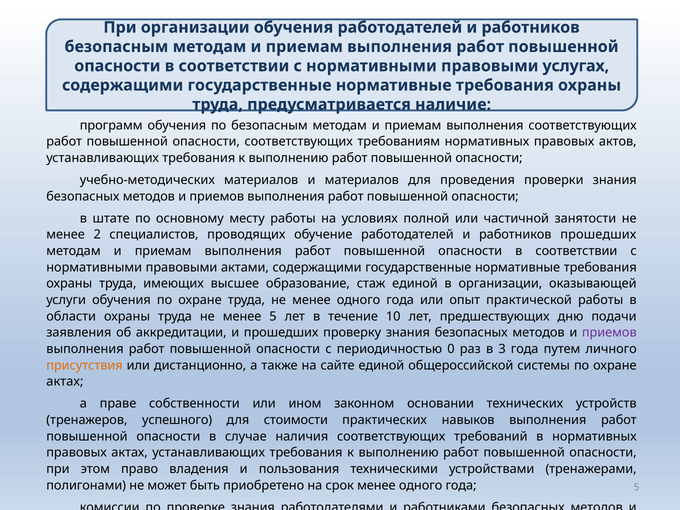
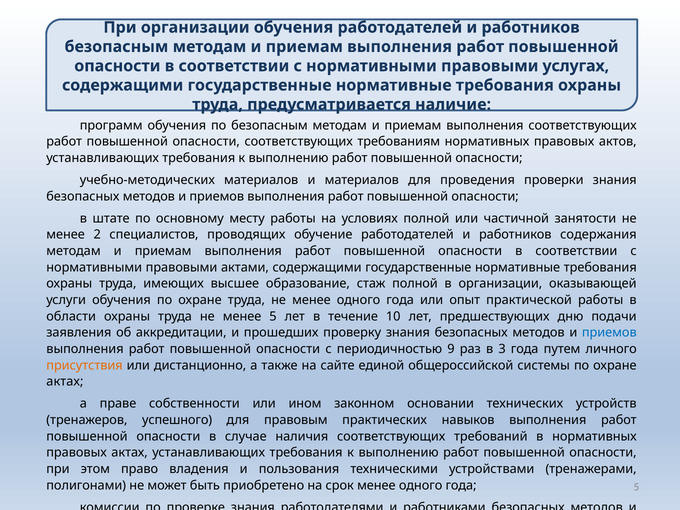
работников прошедших: прошедших -> содержания (598, 235)
стаж единой: единой -> полной (415, 284)
приемов colour: purple -> blue (609, 333)
0: 0 -> 9 (451, 349)
стоимости: стоимости -> правовым (296, 420)
